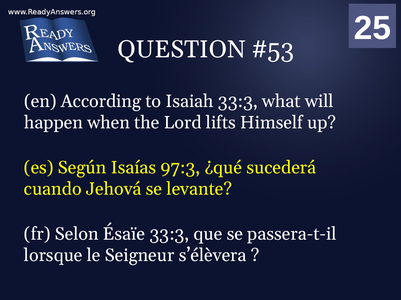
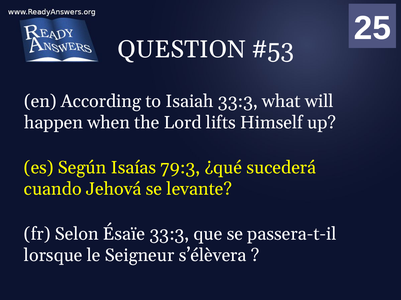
97:3: 97:3 -> 79:3 (180, 168)
